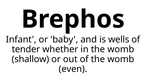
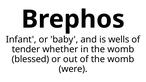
shallow: shallow -> blessed (30, 59)
even: even -> were (73, 69)
